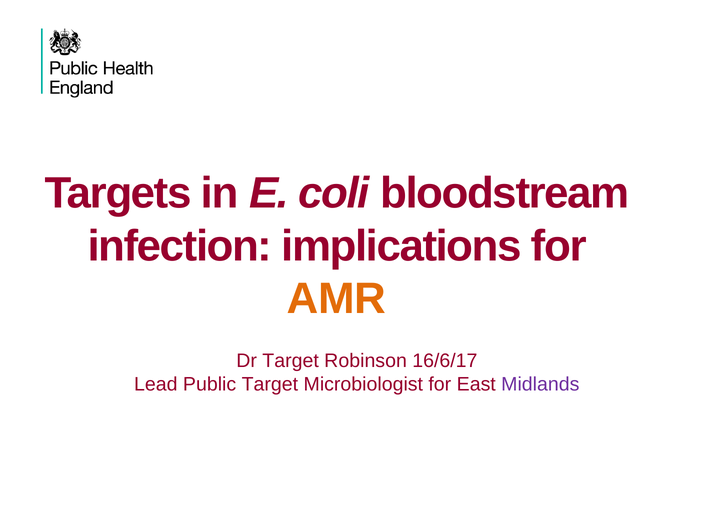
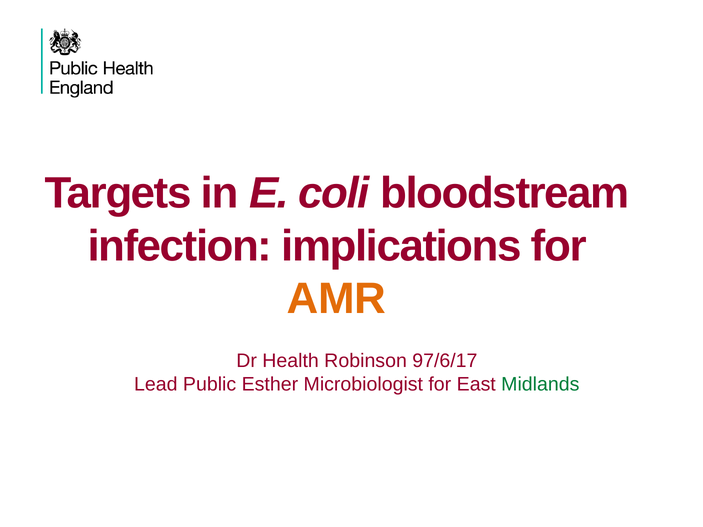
Dr Target: Target -> Health (291, 361)
16/6/17: 16/6/17 -> 97/6/17 (445, 361)
Public Target: Target -> Esther (270, 384)
Midlands colour: purple -> green (540, 384)
